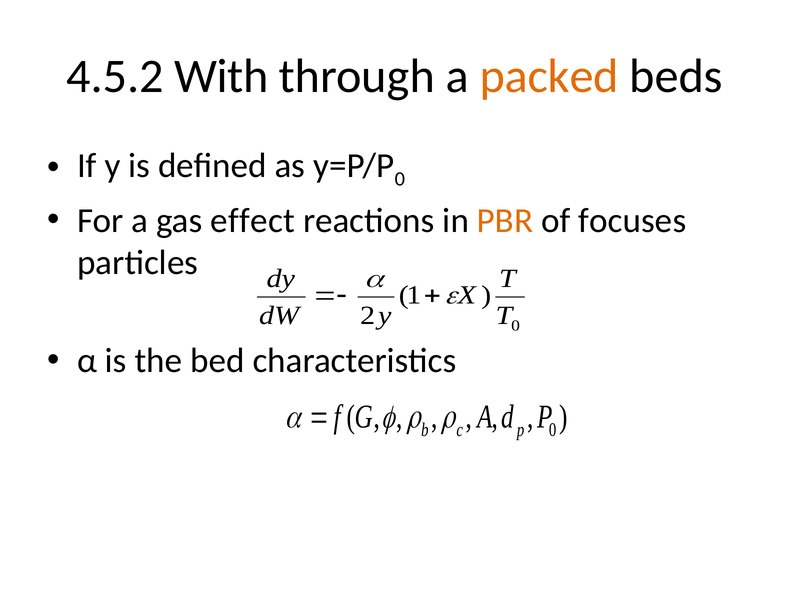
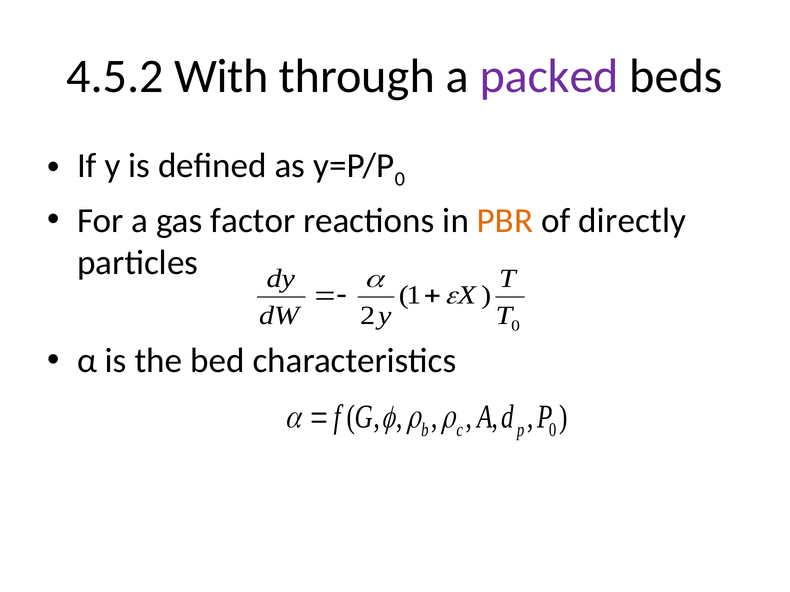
packed colour: orange -> purple (549, 76)
effect: effect -> factor (253, 221)
focuses: focuses -> directly (632, 221)
